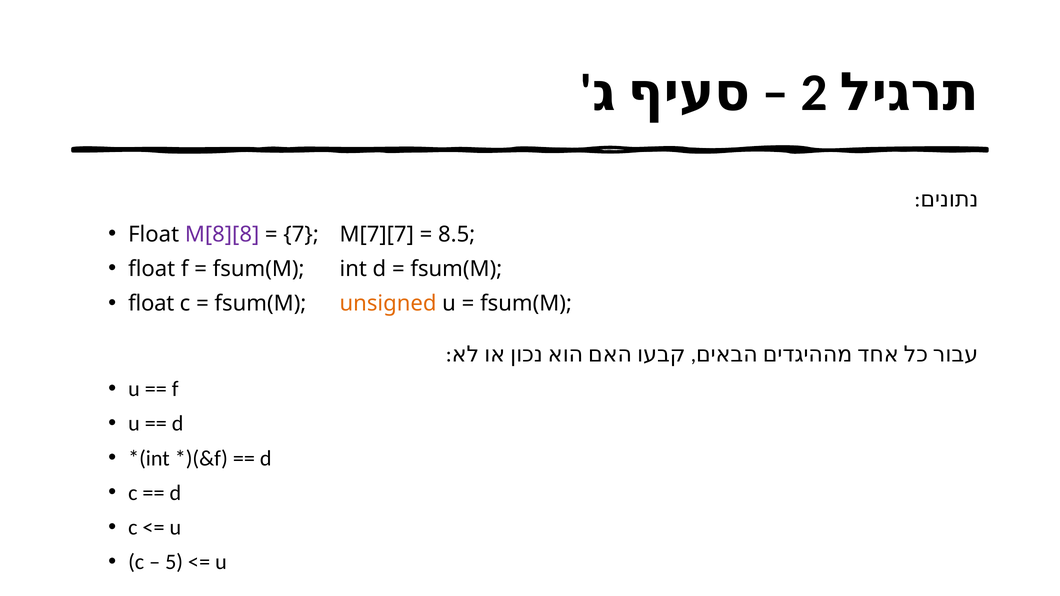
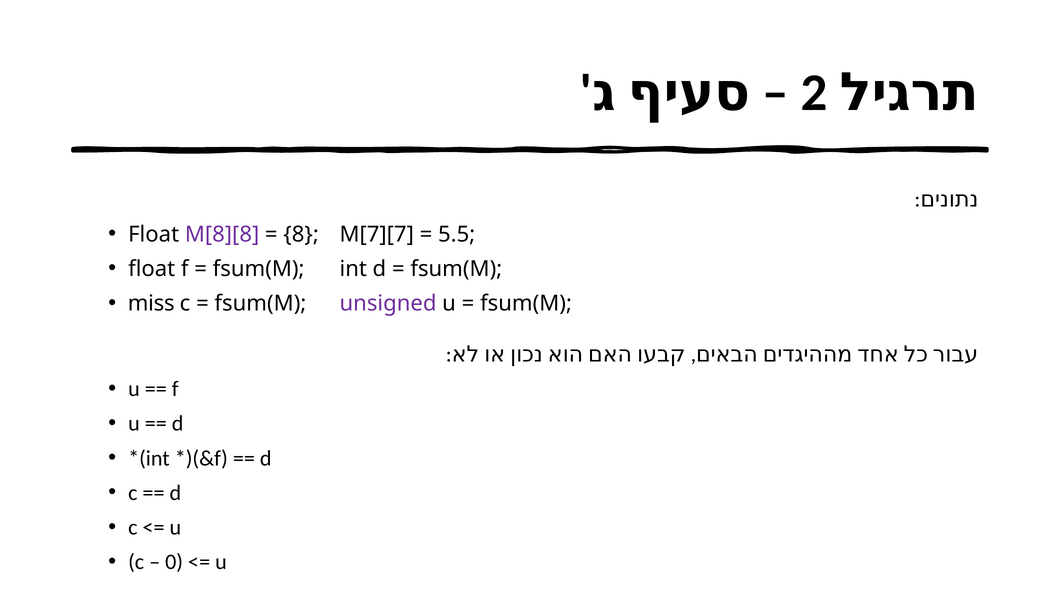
7: 7 -> 8 (301, 234)
8.5: 8.5 -> 5.5 (457, 234)
float: float -> miss (151, 304)
unsigned colour: orange -> purple (388, 304)
5: 5 -> 0 (174, 562)
